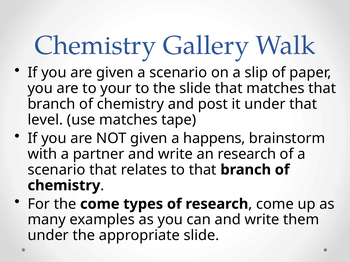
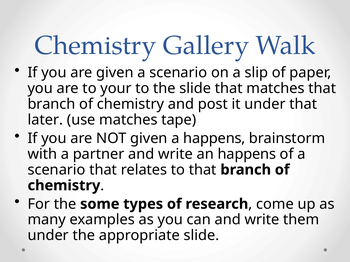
level: level -> later (45, 120)
an research: research -> happens (247, 154)
the come: come -> some (100, 204)
